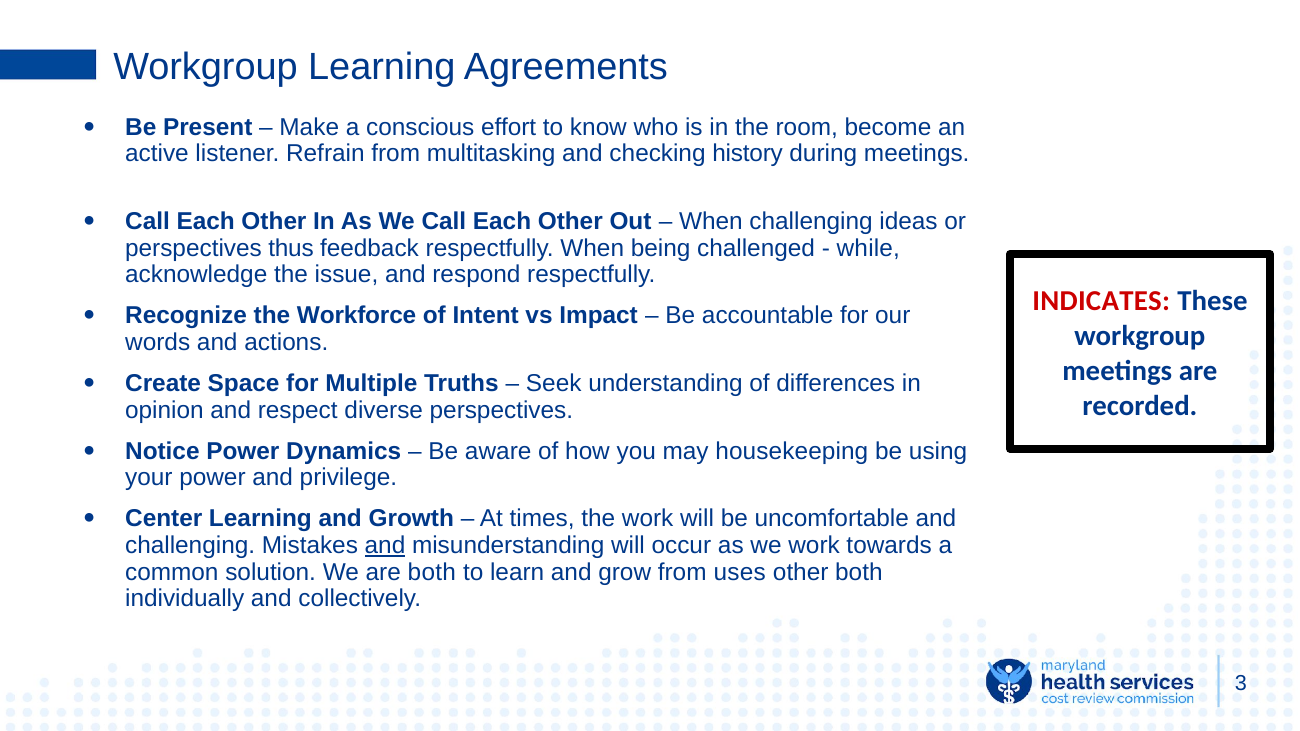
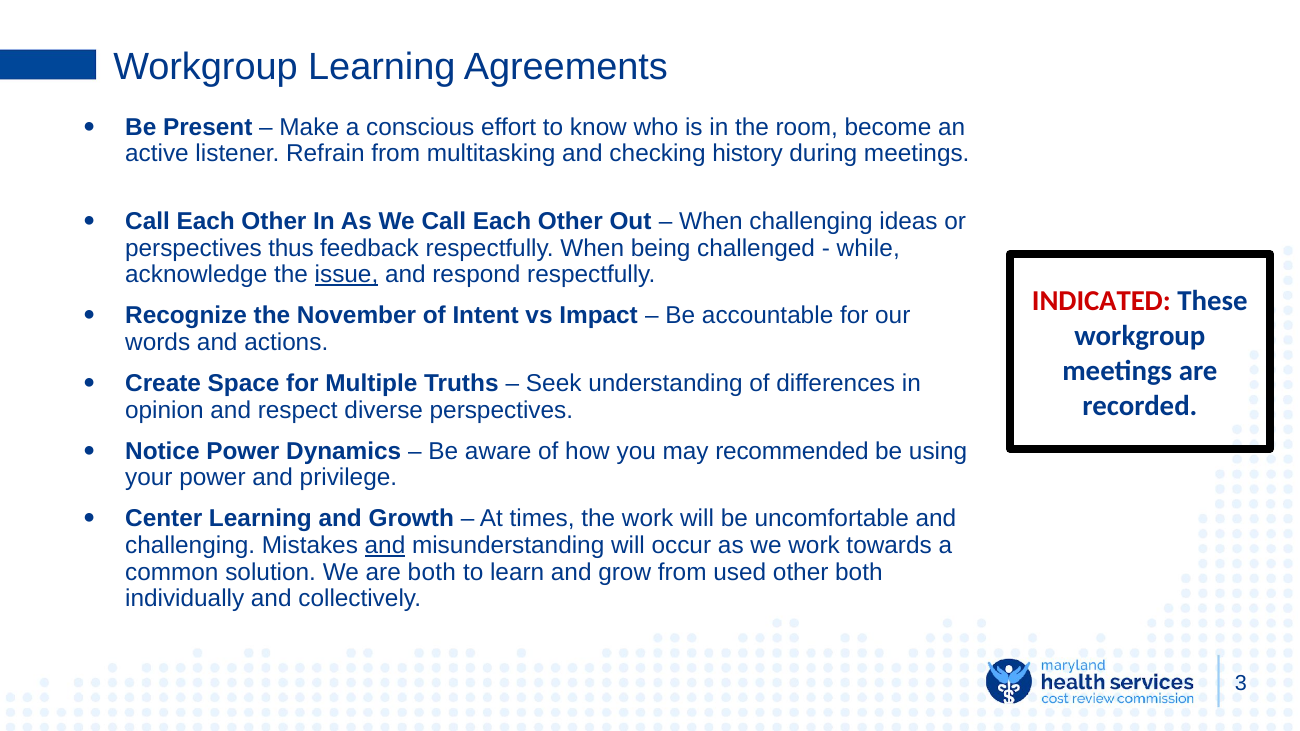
issue underline: none -> present (346, 275)
INDICATES: INDICATES -> INDICATED (1101, 302)
Workforce: Workforce -> November (357, 316)
housekeeping: housekeeping -> recommended (792, 451)
uses: uses -> used (740, 572)
